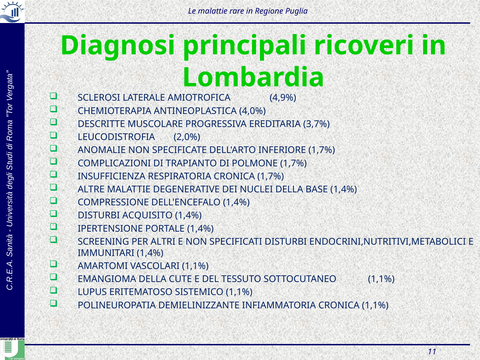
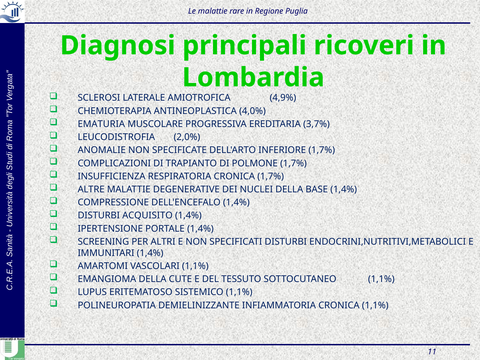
DESCRITTE: DESCRITTE -> EMATURIA (101, 124)
